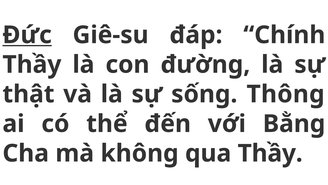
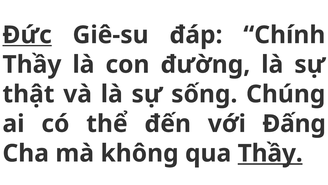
Thông: Thông -> Chúng (286, 94)
Bằng: Bằng -> Đấng (294, 123)
Thầy underline: none -> present (270, 153)
